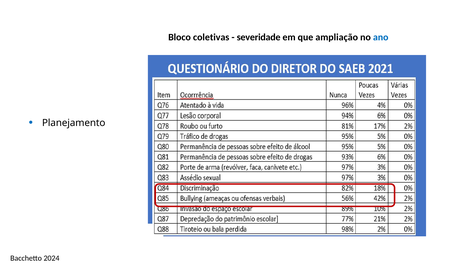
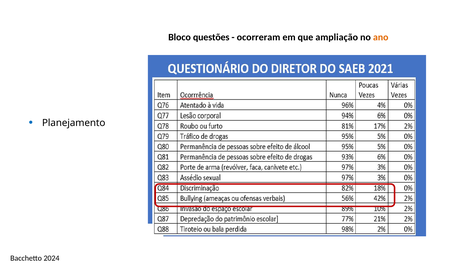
coletivas: coletivas -> questões (211, 37)
severidade: severidade -> ocorreram (259, 37)
ano colour: blue -> orange (381, 37)
